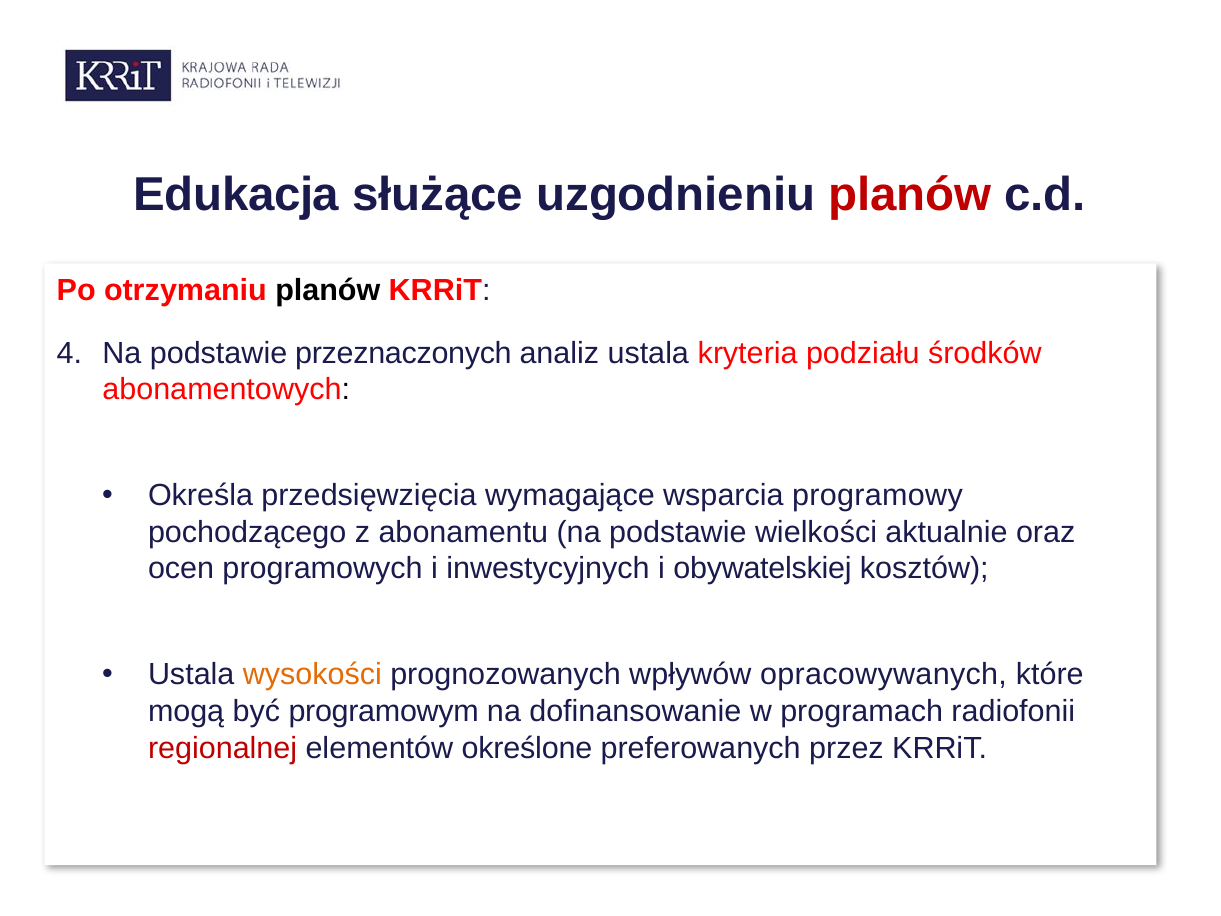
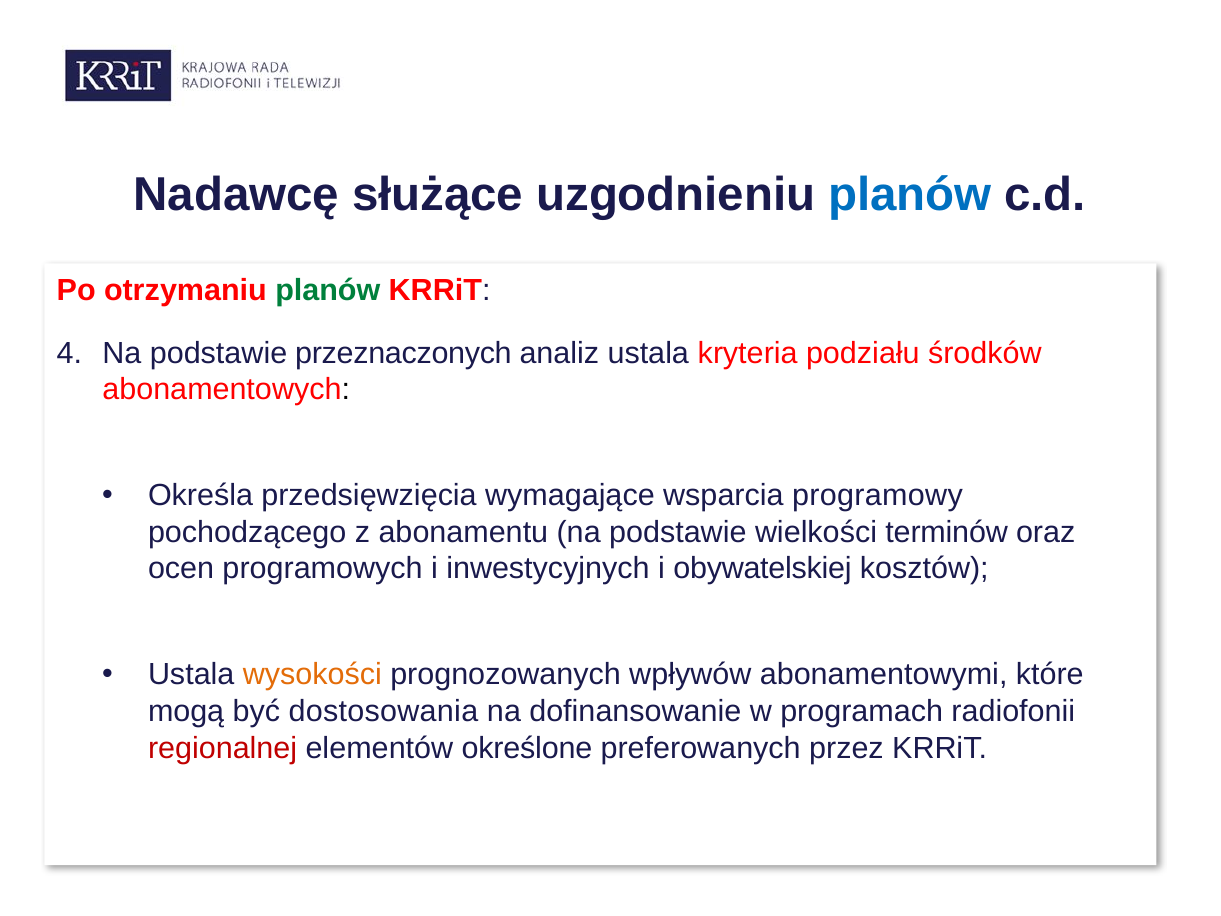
Edukacja: Edukacja -> Nadawcę (236, 194)
planów colour: red -> blue (910, 194)
planów colour: black -> green (328, 290)
aktualnie: aktualnie -> terminów (947, 532)
opracowywanych: opracowywanych -> abonamentowymi (884, 675)
programowym: programowym -> dostosowania (383, 711)
